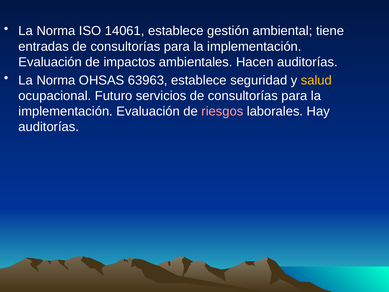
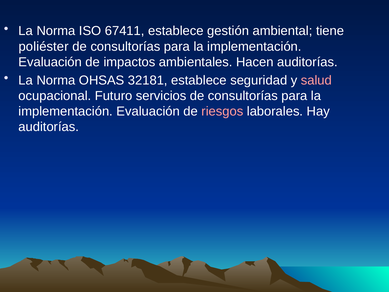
14061: 14061 -> 67411 (125, 31)
entradas: entradas -> poliéster (44, 46)
63963: 63963 -> 32181 (148, 80)
salud colour: yellow -> pink (316, 80)
